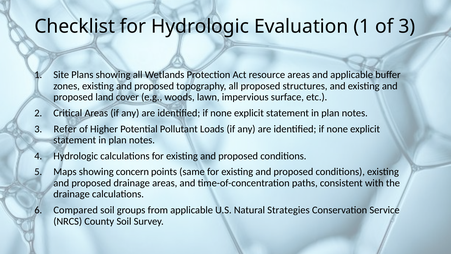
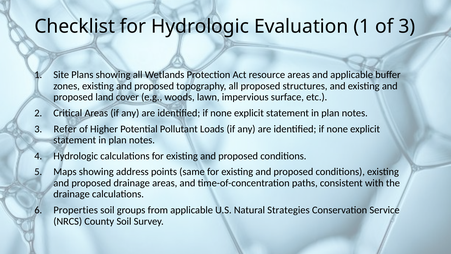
concern: concern -> address (132, 172)
Compared: Compared -> Properties (76, 210)
